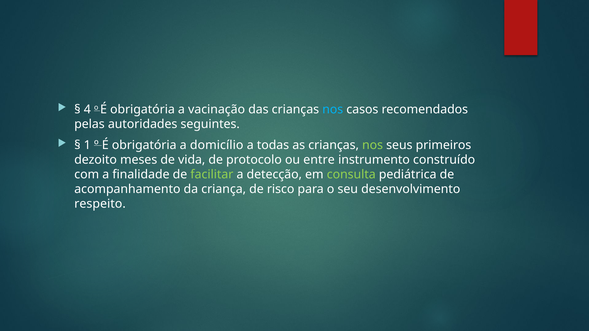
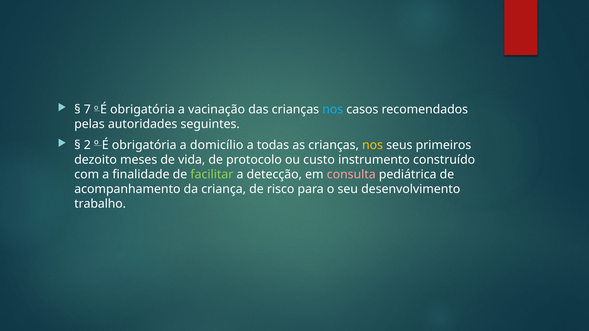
4: 4 -> 7 (87, 110)
1: 1 -> 2 (87, 145)
nos colour: light green -> yellow (373, 145)
entre: entre -> custo (319, 160)
consulta colour: light green -> pink (351, 175)
respeito: respeito -> trabalho (100, 204)
